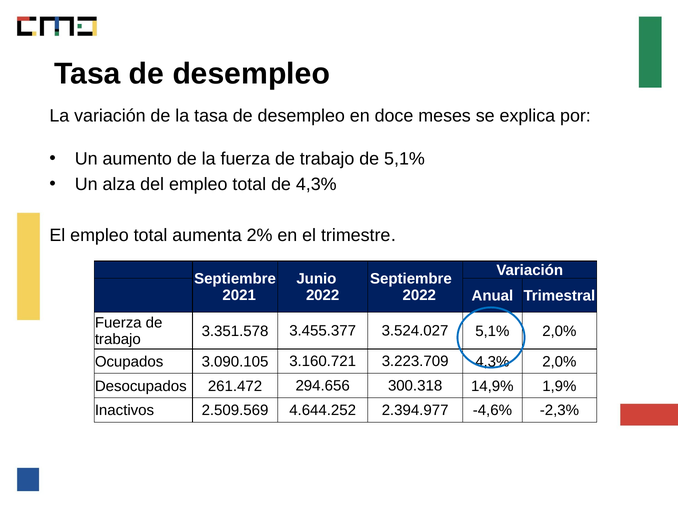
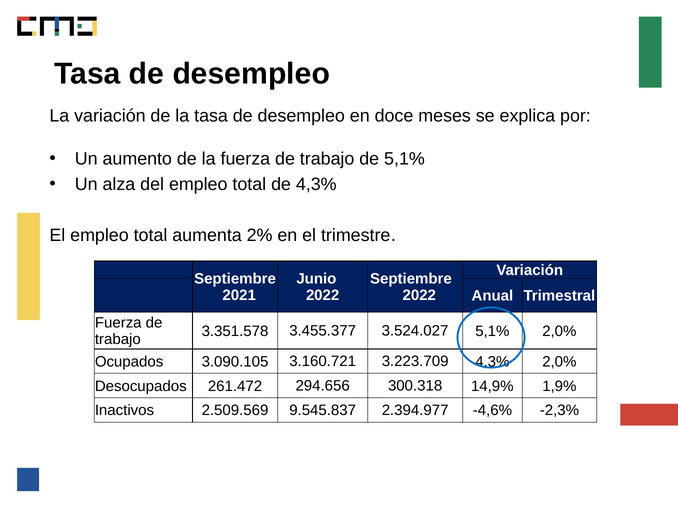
4.644.252: 4.644.252 -> 9.545.837 (323, 411)
